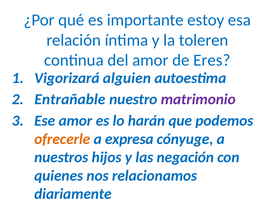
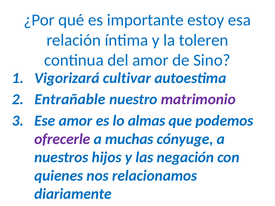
Eres: Eres -> Sino (212, 60)
alguien: alguien -> cultivar (127, 78)
harán: harán -> almas (147, 121)
ofrecerle colour: orange -> purple (62, 139)
expresa: expresa -> muchas (129, 139)
